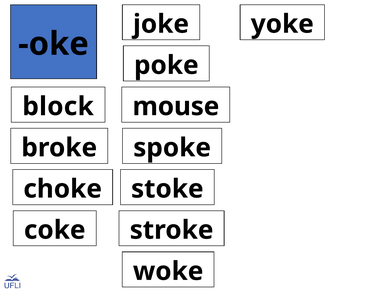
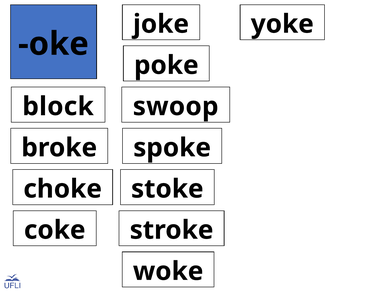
mouse: mouse -> swoop (176, 107)
